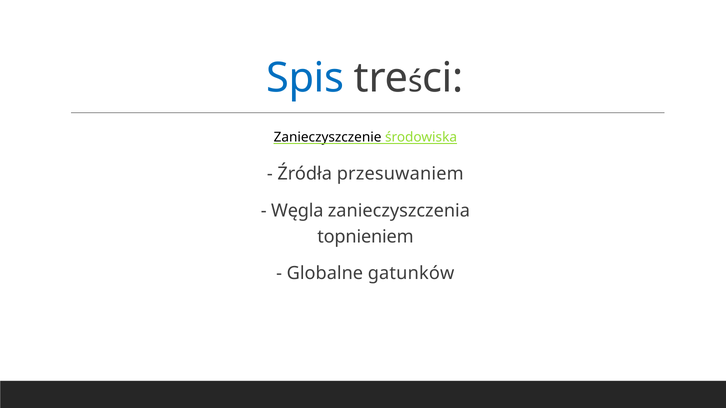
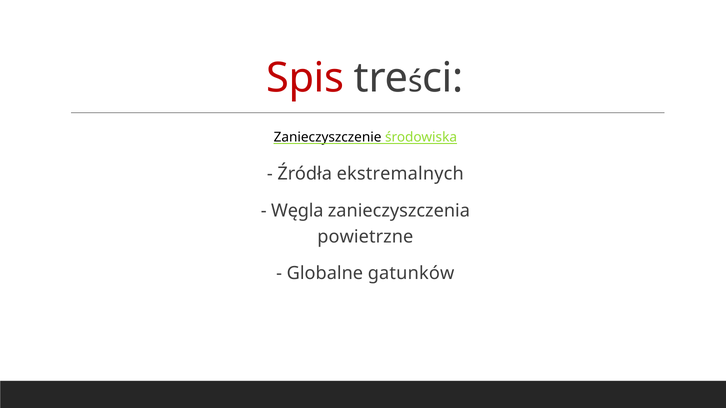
Spis colour: blue -> red (305, 78)
przesuwaniem: przesuwaniem -> ekstremalnych (400, 174)
topnieniem: topnieniem -> powietrzne (365, 237)
